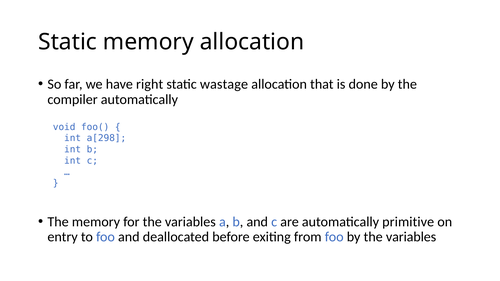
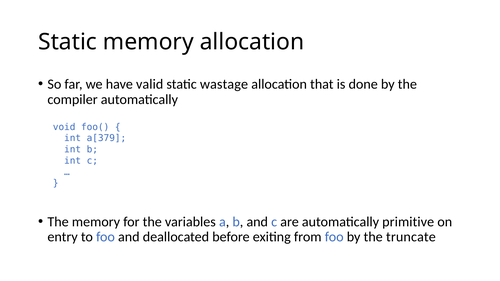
right: right -> valid (150, 84)
a[298: a[298 -> a[379 (106, 138)
by the variables: variables -> truncate (411, 237)
